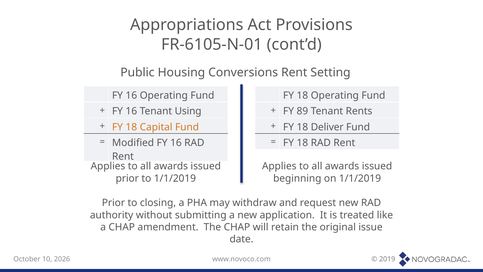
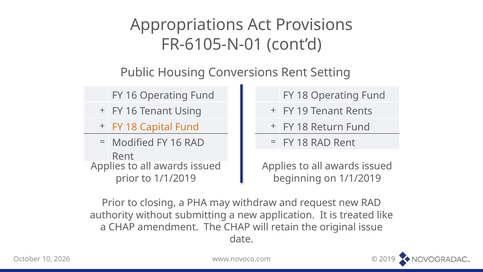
89: 89 -> 19 (302, 111)
Deliver: Deliver -> Return (327, 127)
